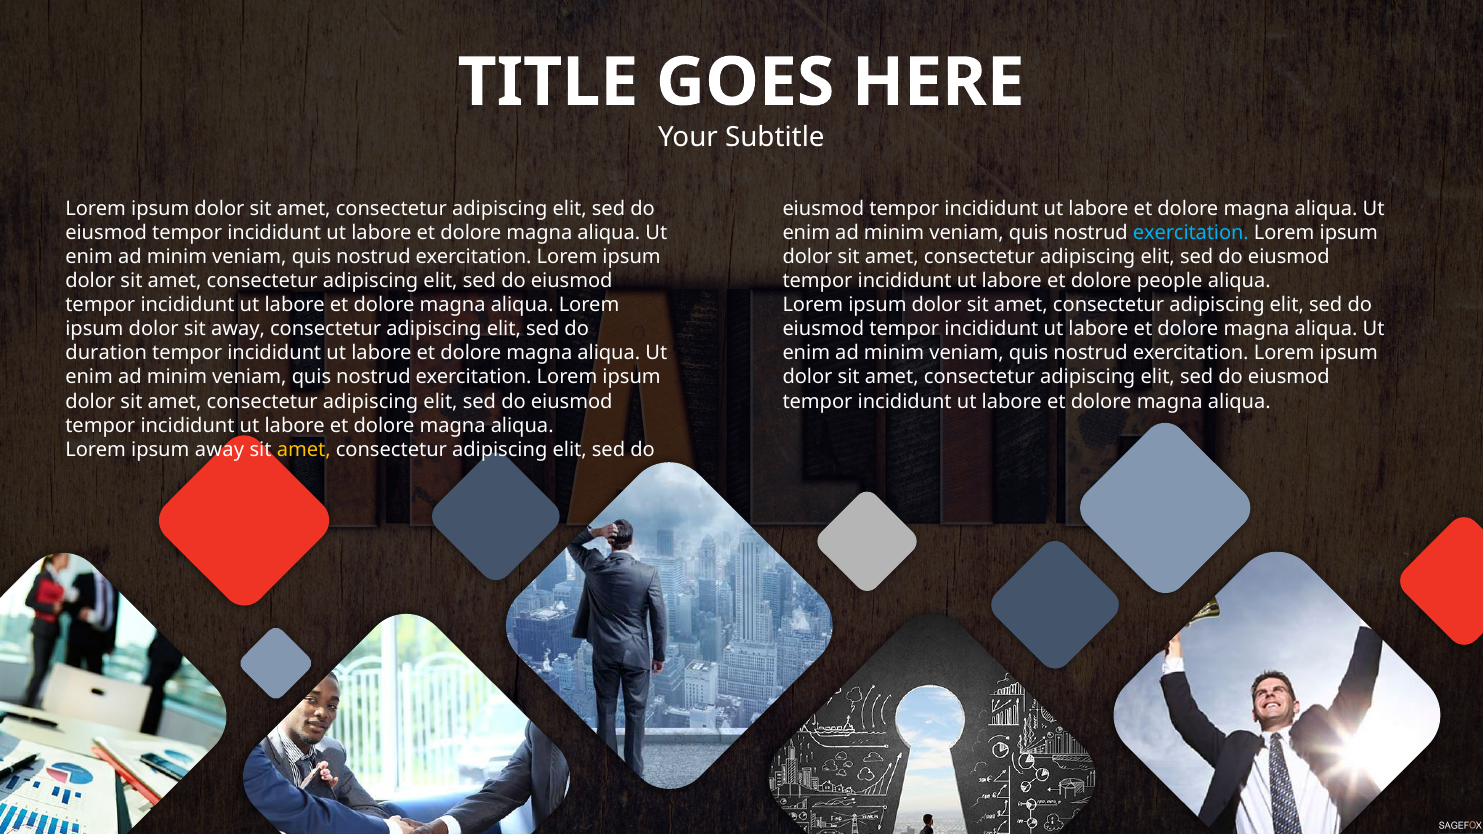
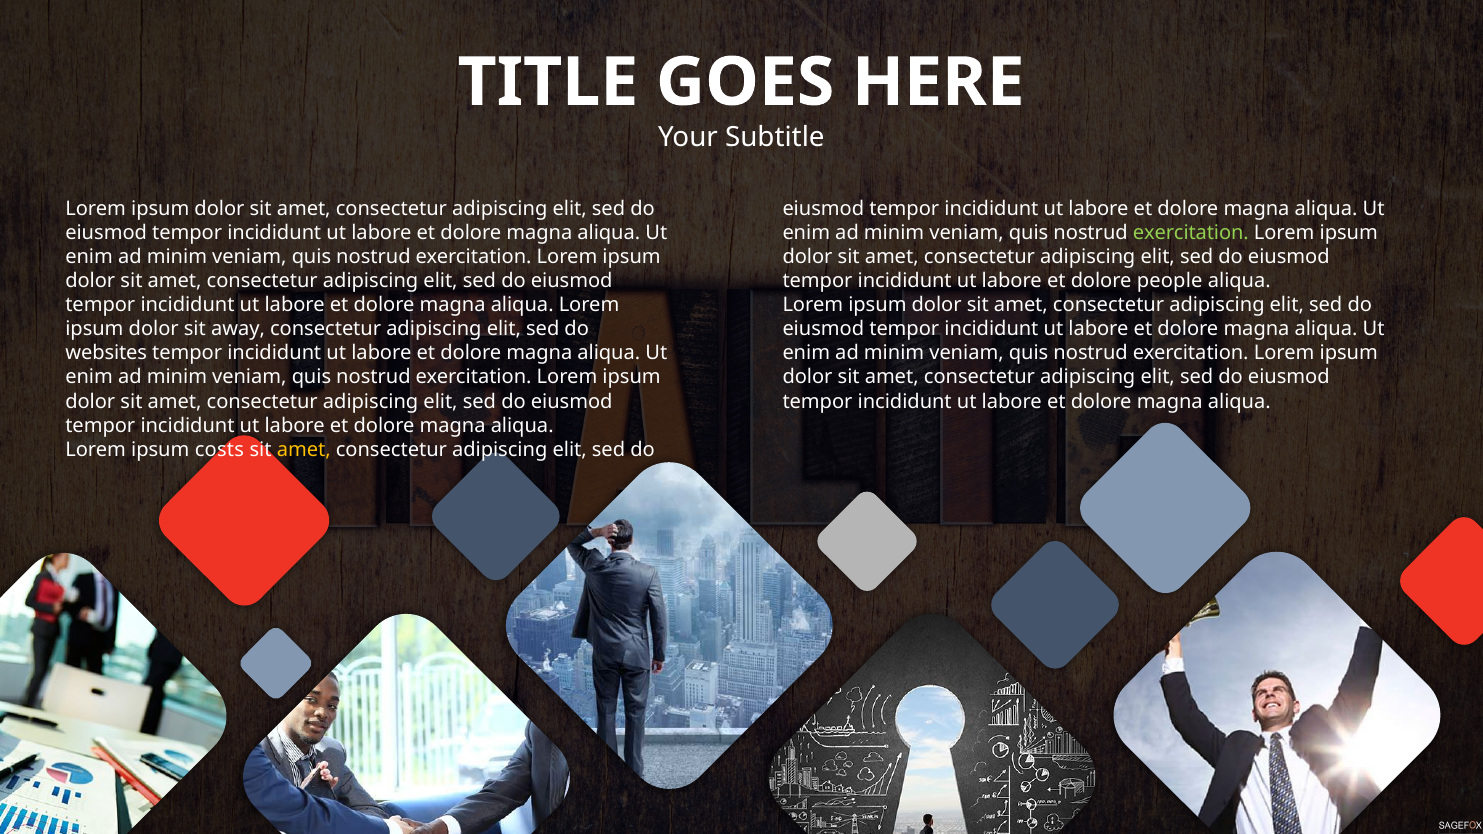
exercitation colour: light blue -> light green (1191, 233)
duration: duration -> websites (106, 353)
ipsum away: away -> costs (219, 450)
